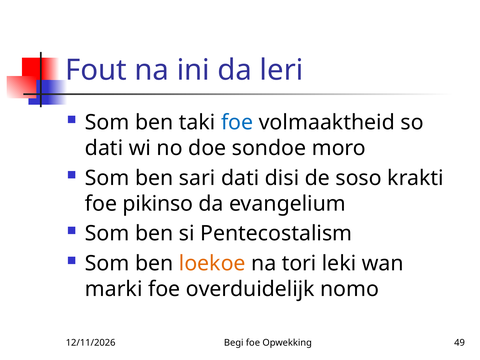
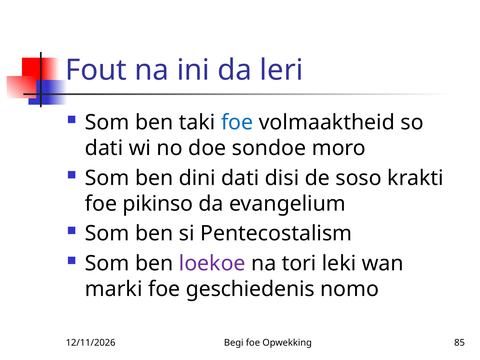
sari: sari -> dini (197, 178)
loekoe colour: orange -> purple (212, 263)
overduidelijk: overduidelijk -> geschiedenis (250, 289)
49: 49 -> 85 (460, 343)
